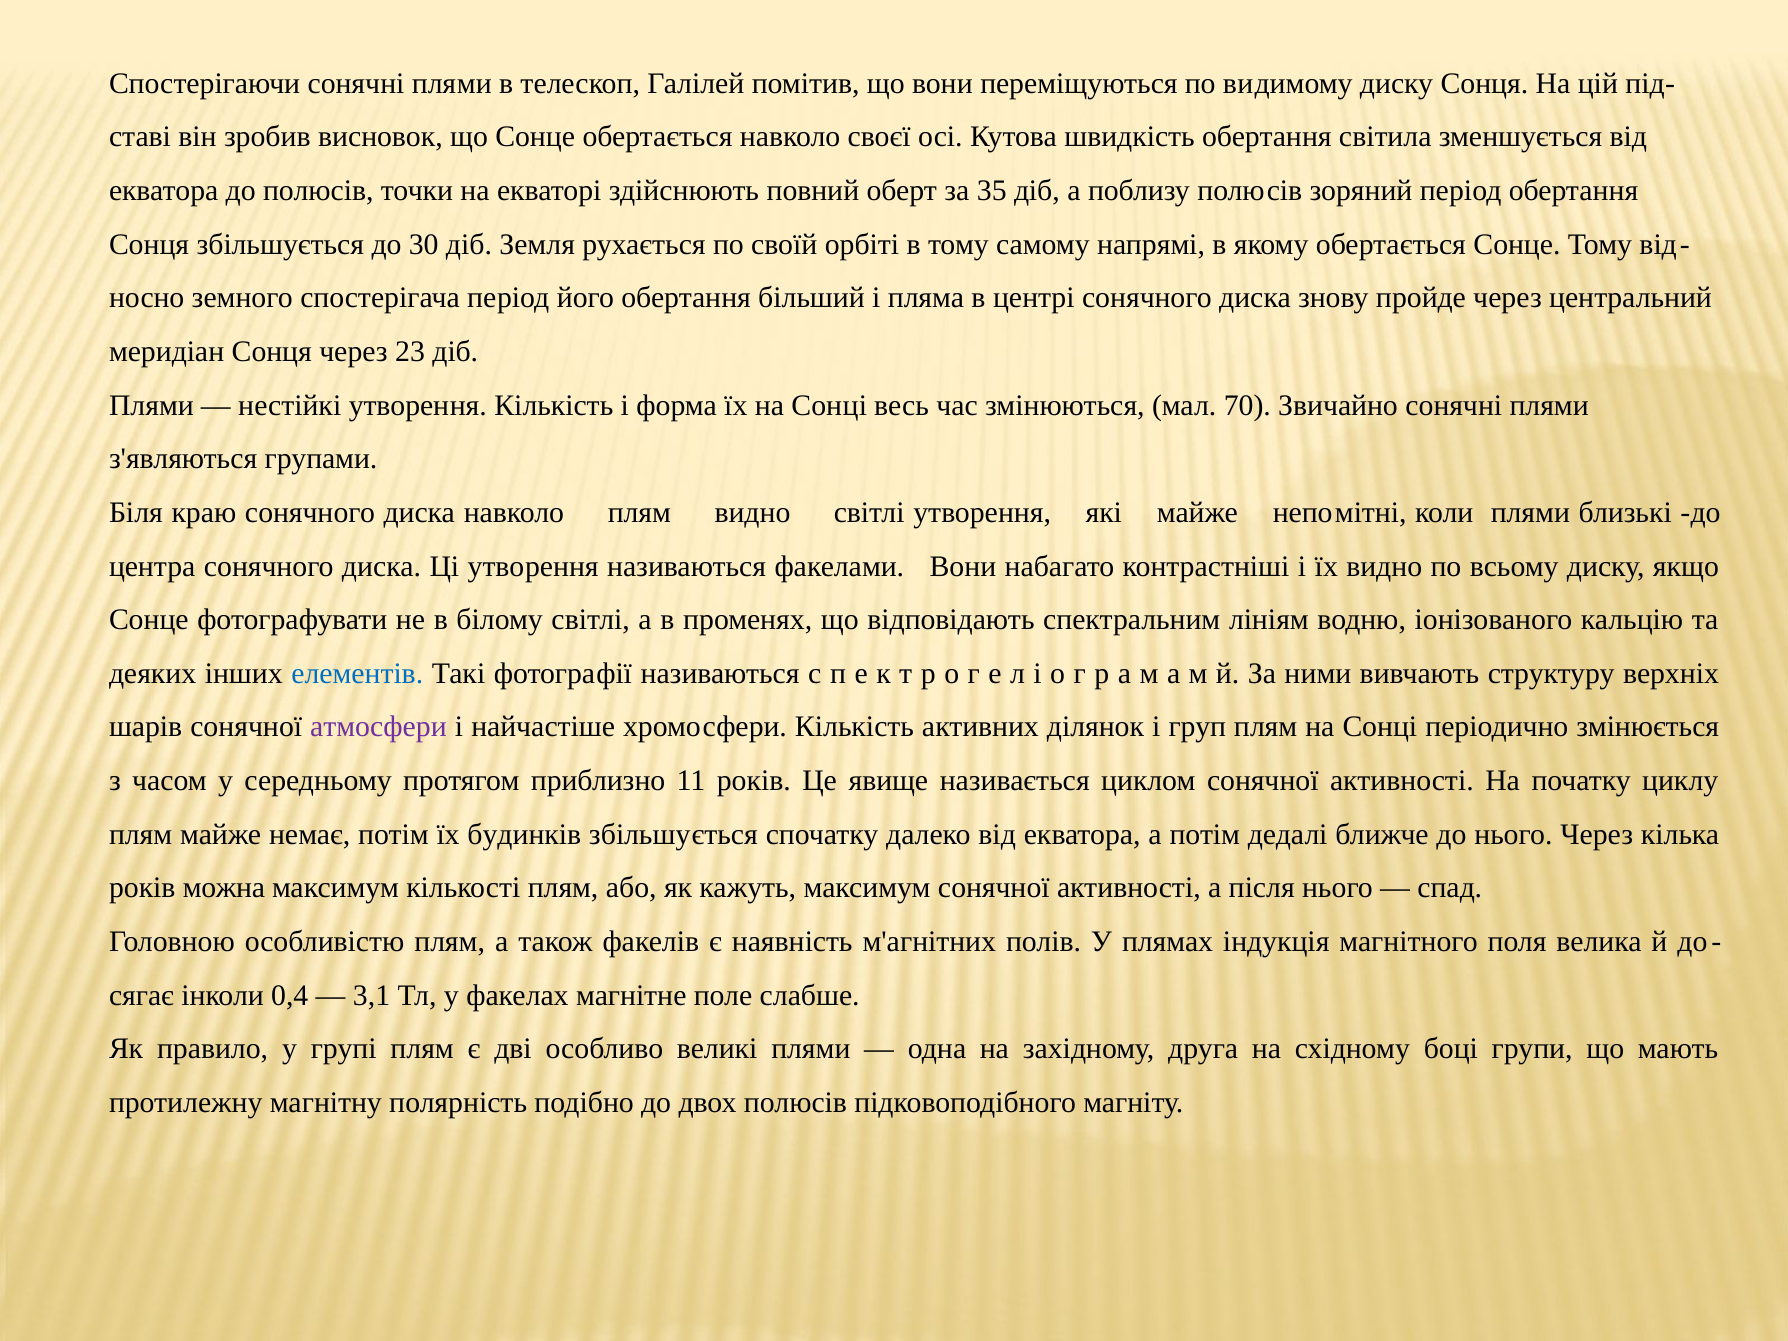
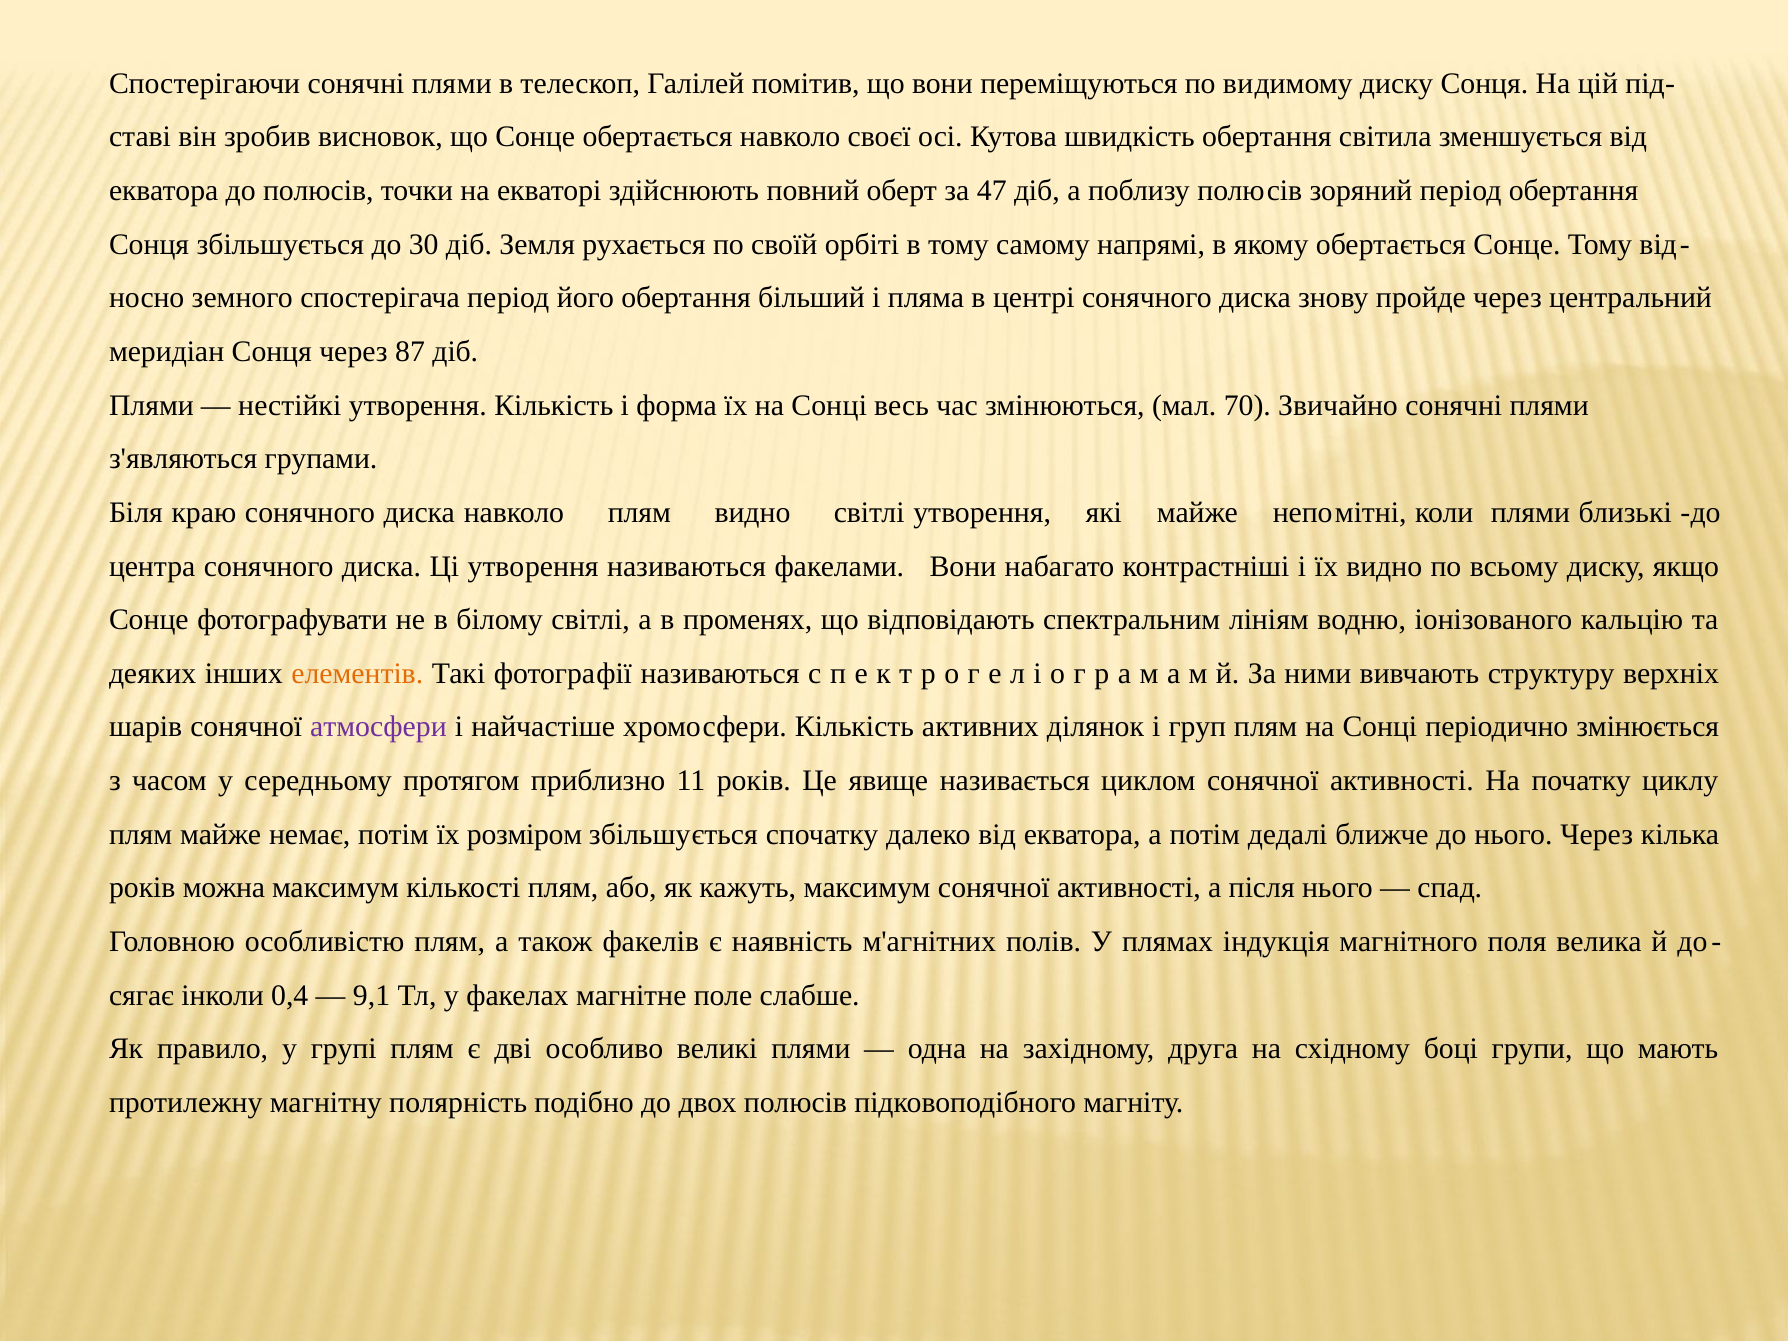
35: 35 -> 47 (992, 191)
23: 23 -> 87 (410, 352)
елементів colour: blue -> orange (357, 673)
будинків: будинків -> розміром (525, 834)
3,1: 3,1 -> 9,1 (372, 995)
